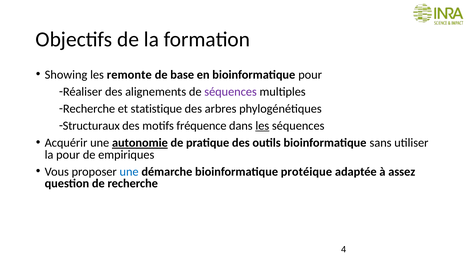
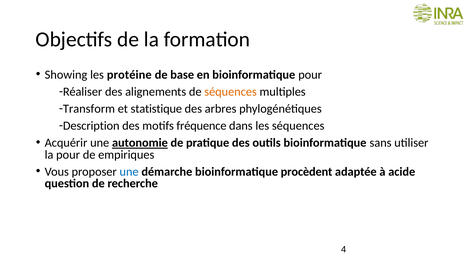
remonte: remonte -> protéine (129, 75)
séquences colour: purple -> orange (231, 92)
Recherche: Recherche -> Transform (89, 109)
Structuraux: Structuraux -> Description (91, 126)
les underline: present -> none (262, 126)
protéique: protéique -> procèdent (307, 172)
assez: assez -> acide (402, 172)
